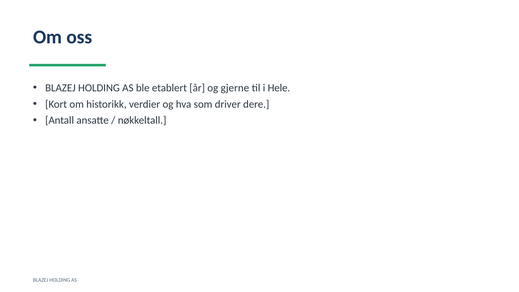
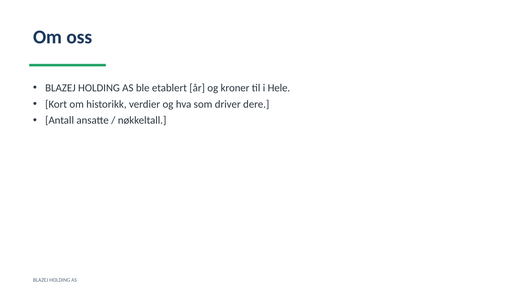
gjerne: gjerne -> kroner (235, 88)
